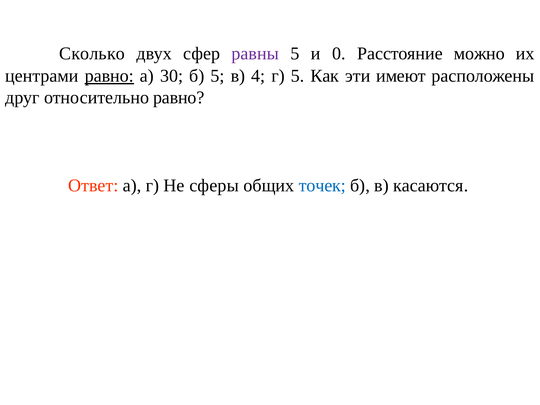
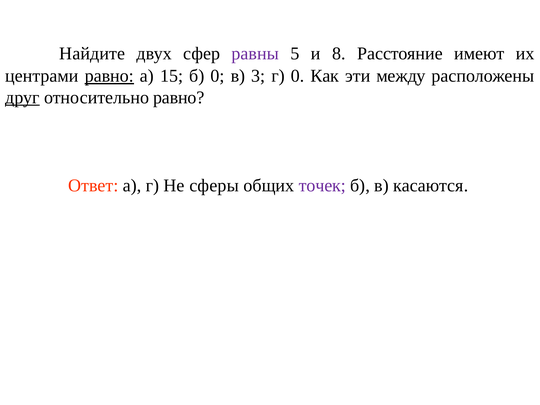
Сколько: Сколько -> Найдите (92, 54)
0: 0 -> 8 (339, 54)
можно: можно -> имеют (479, 54)
30: 30 -> 15 (172, 76)
б 5: 5 -> 0 (218, 76)
4: 4 -> 3 (258, 76)
г 5: 5 -> 0 (298, 76)
имеют: имеют -> между (401, 76)
друг underline: none -> present (22, 98)
точек colour: blue -> purple (322, 186)
